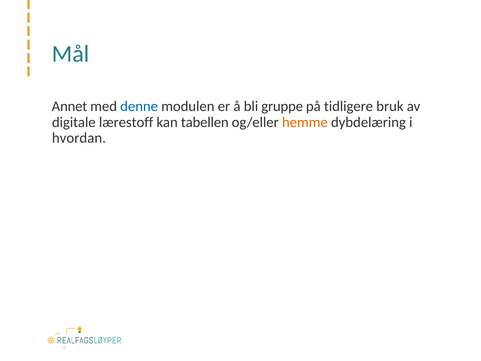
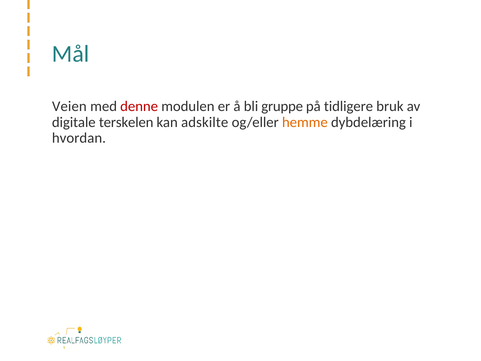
Annet: Annet -> Veien (69, 106)
denne colour: blue -> red (139, 106)
lærestoff: lærestoff -> terskelen (126, 122)
tabellen: tabellen -> adskilte (205, 122)
